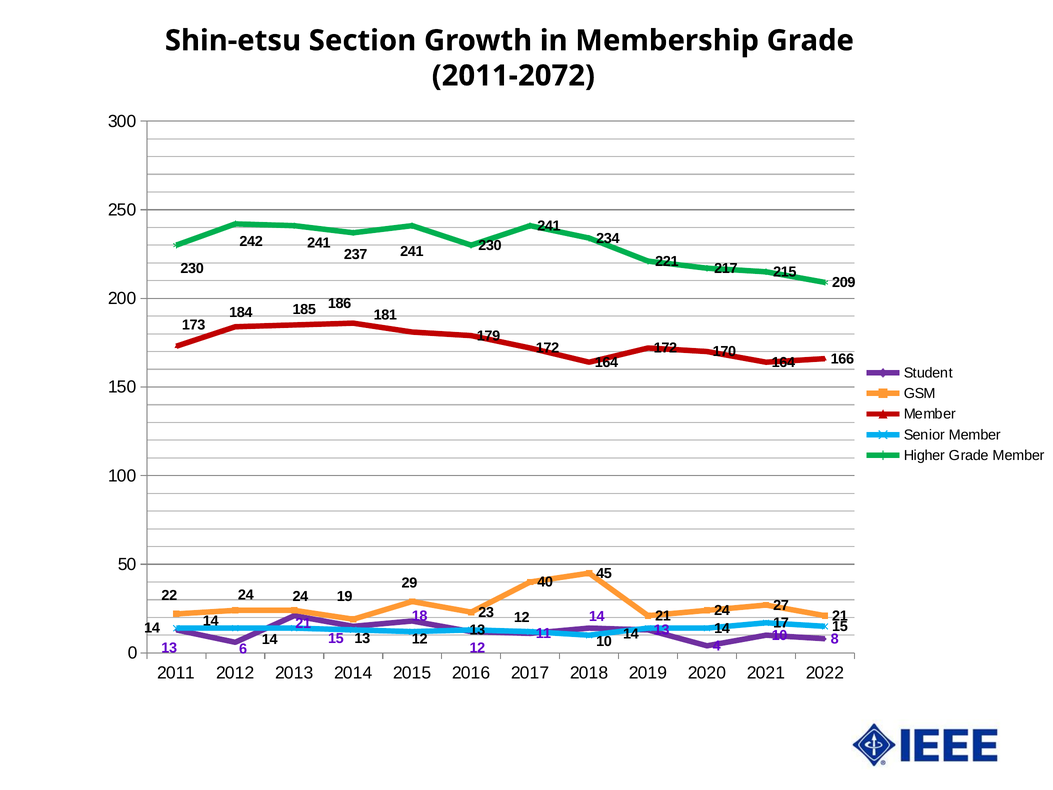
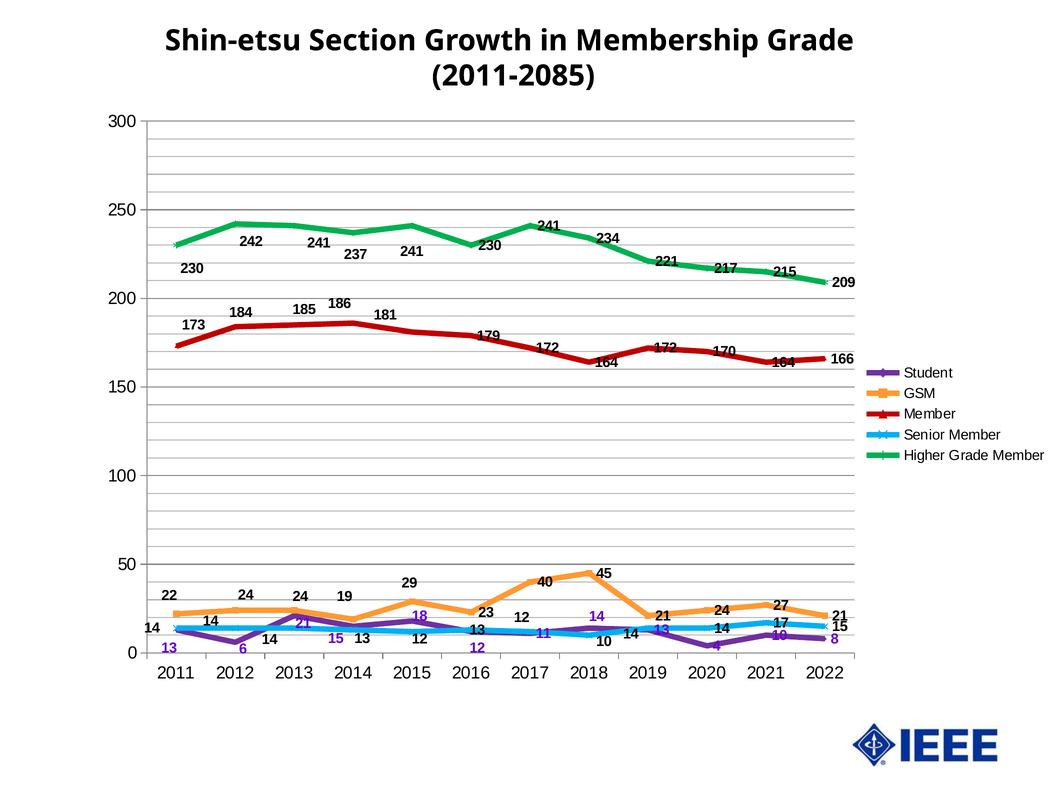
2011-2072: 2011-2072 -> 2011-2085 (513, 76)
